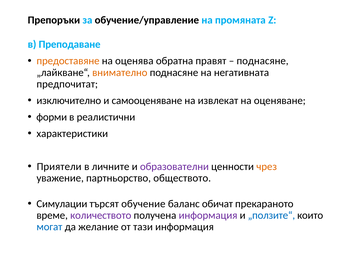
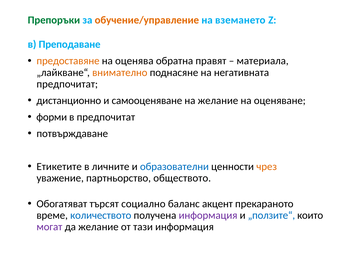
Препоръки colour: black -> green (54, 20)
обучение/управление colour: black -> orange (147, 20)
промяната: промяната -> вземането (240, 20)
поднасяне: поднасяне -> материала (263, 61)
изключително: изключително -> дистанционно (69, 101)
на извлекат: извлекат -> желание (218, 101)
в реалистични: реалистични -> предпочитат (106, 117)
характеристики: характеристики -> потвърждаване (72, 134)
Приятели: Приятели -> Етикетите (59, 167)
образователни colour: purple -> blue (174, 167)
Симулации: Симулации -> Обогатяват (62, 204)
обучение: обучение -> социално (143, 204)
обичат: обичат -> акцент (217, 204)
количеството colour: purple -> blue (101, 215)
могат colour: blue -> purple (49, 227)
